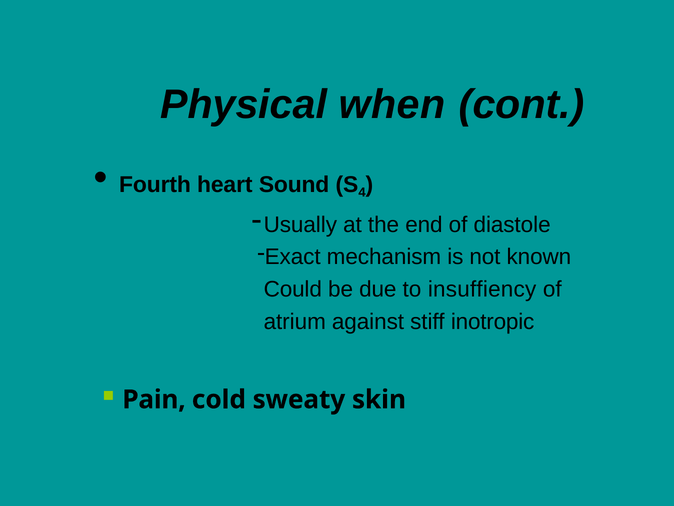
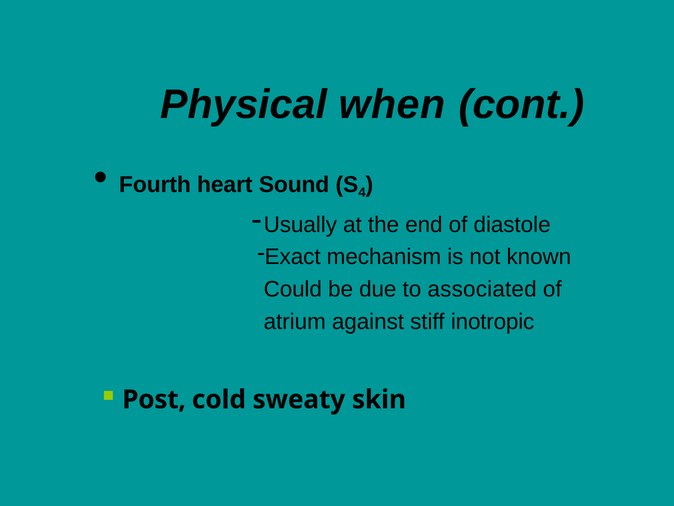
insuffiency: insuffiency -> associated (482, 289)
Pain: Pain -> Post (154, 399)
